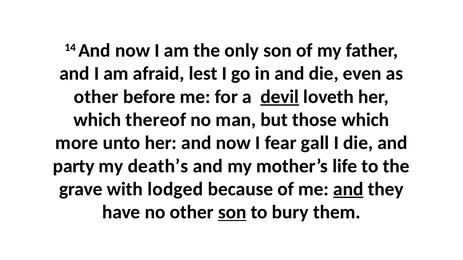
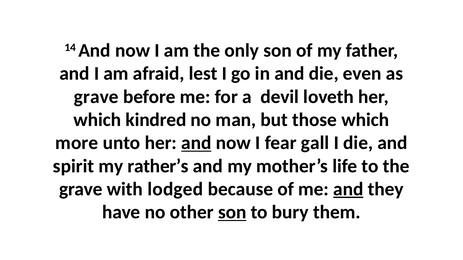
other: other -> grave (96, 97)
devil underline: present -> none (280, 97)
thereof: thereof -> kindred (156, 120)
and underline: none -> present (196, 143)
party: party -> spirit (74, 166)
death’s: death’s -> rather’s (158, 166)
